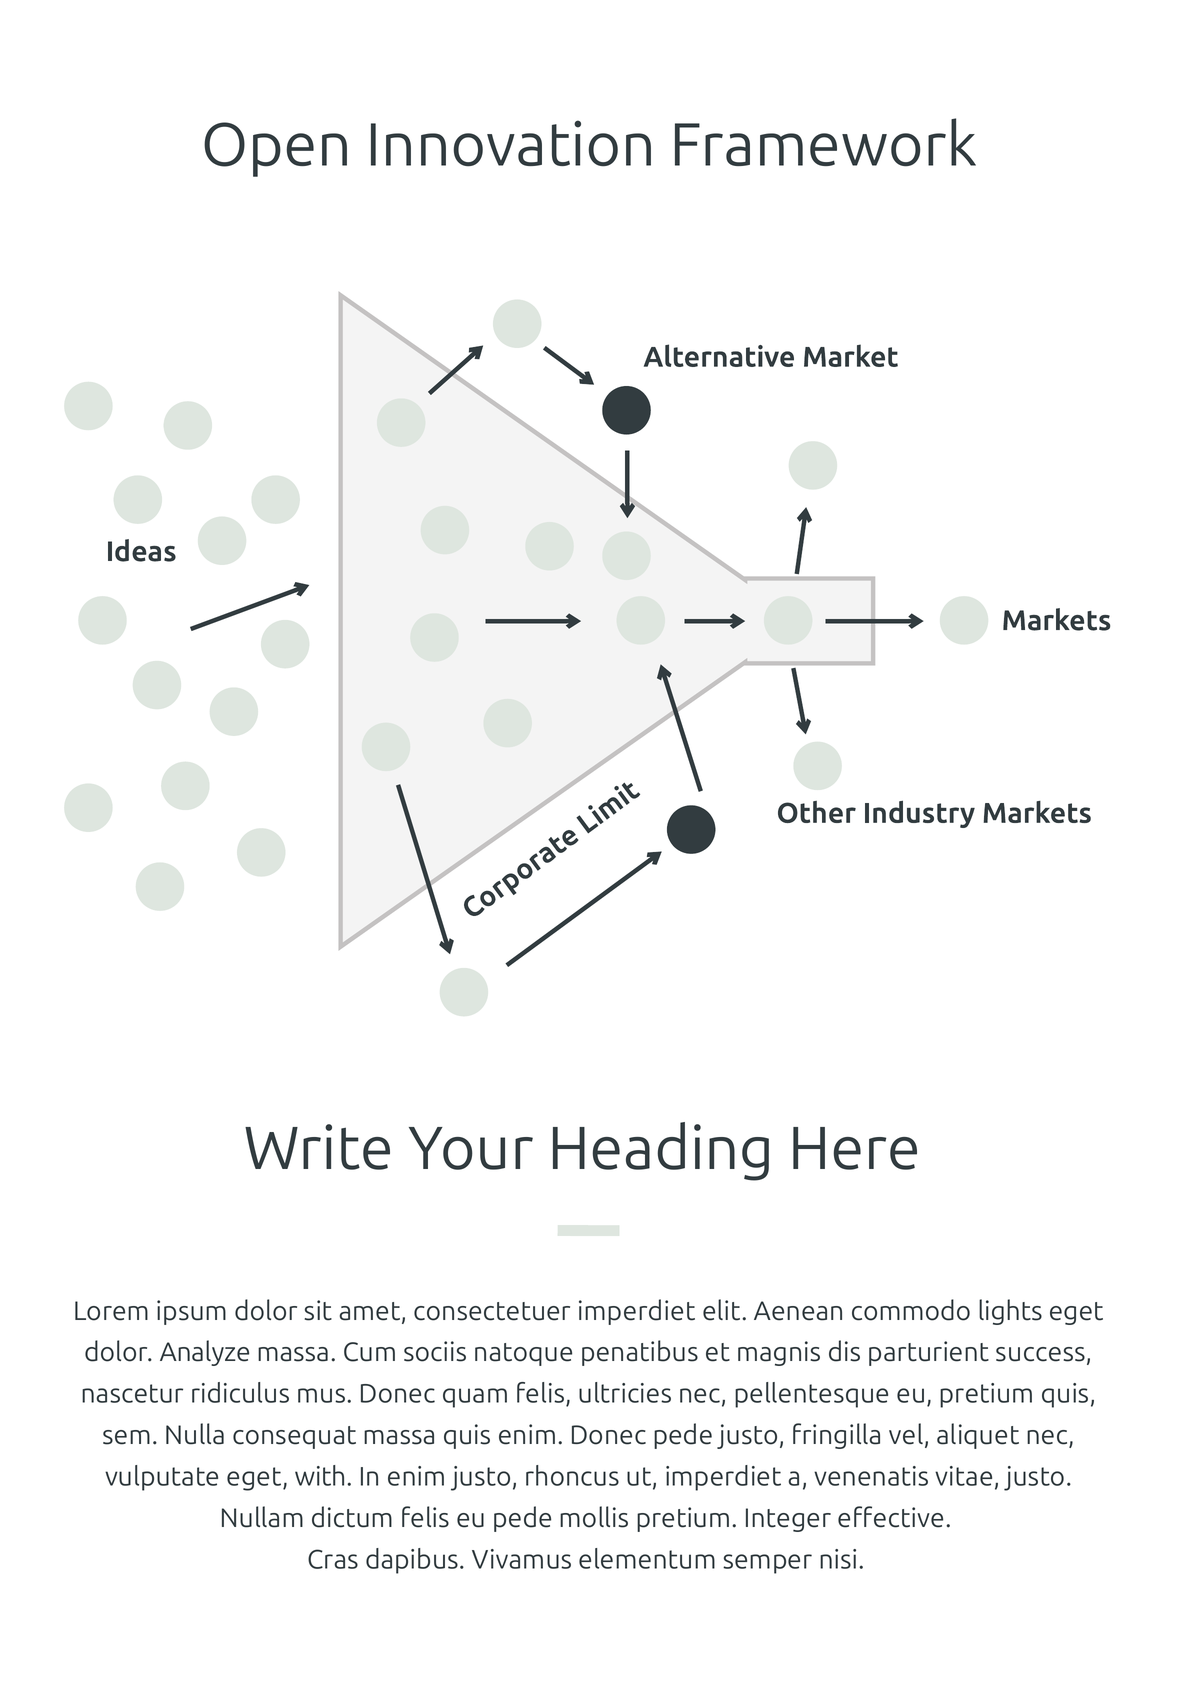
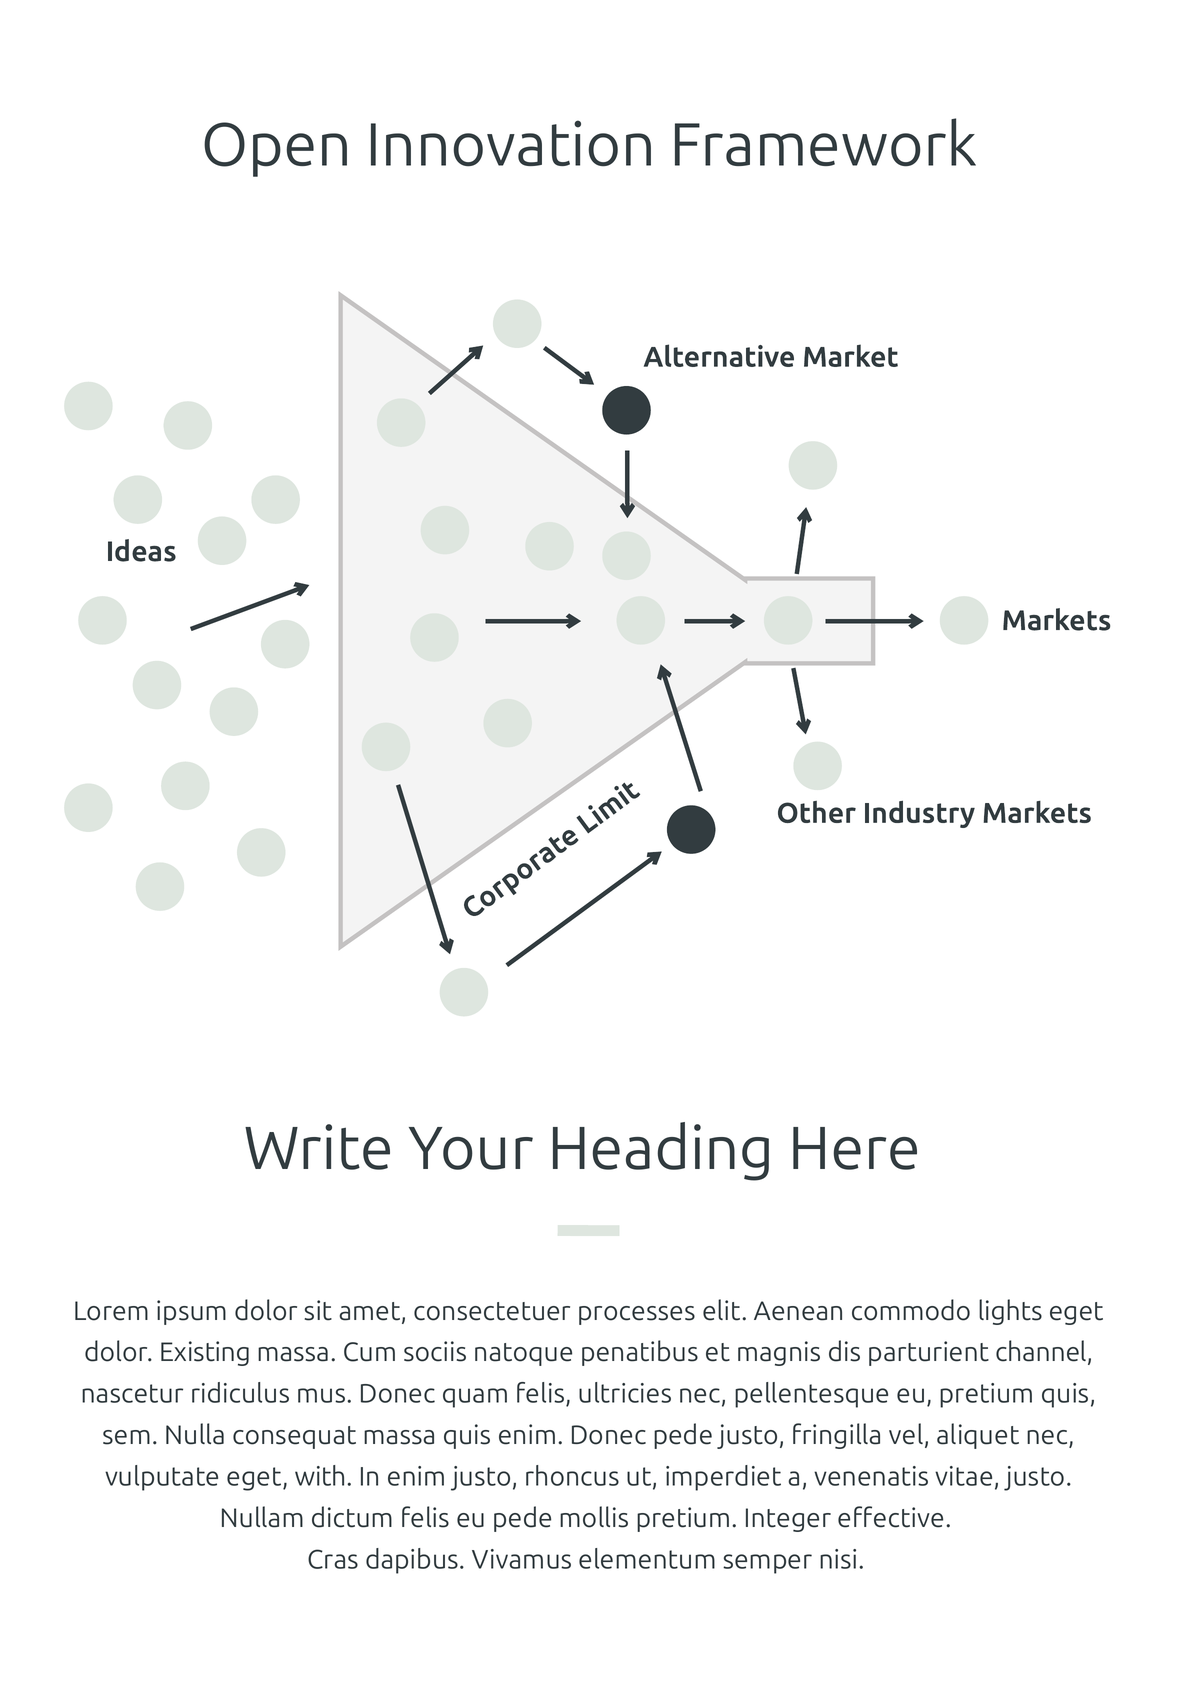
consectetuer imperdiet: imperdiet -> processes (636, 1311)
Analyze: Analyze -> Existing (205, 1353)
success: success -> channel (1044, 1353)
